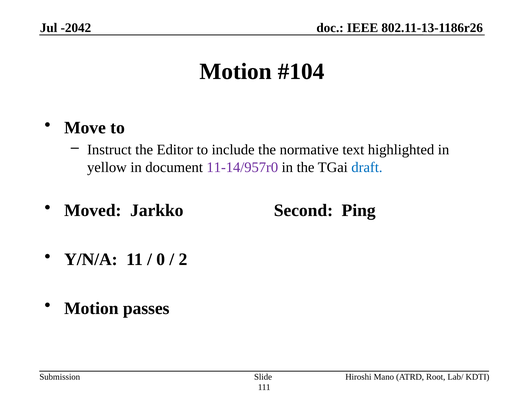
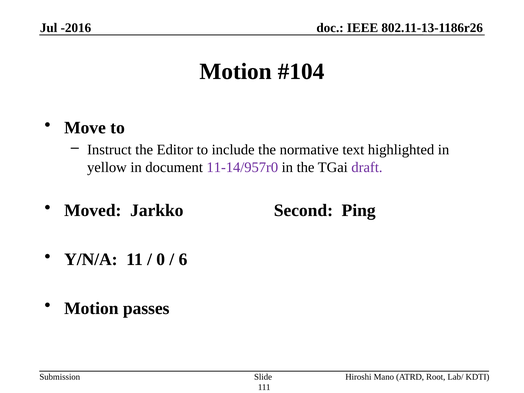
-2042: -2042 -> -2016 (76, 28)
draft colour: blue -> purple (367, 167)
2: 2 -> 6 (183, 259)
